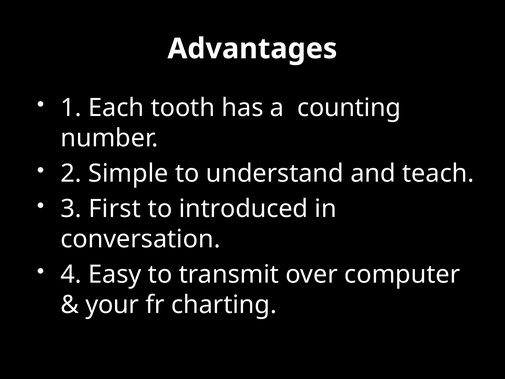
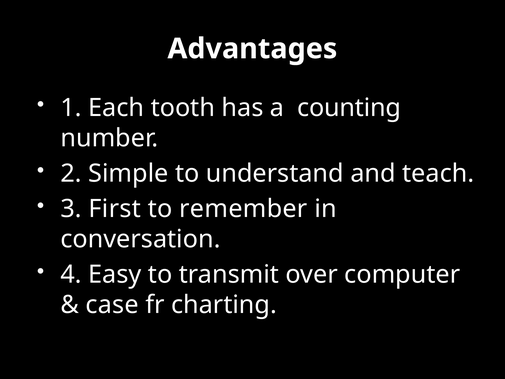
introduced: introduced -> remember (243, 209)
your: your -> case (112, 305)
